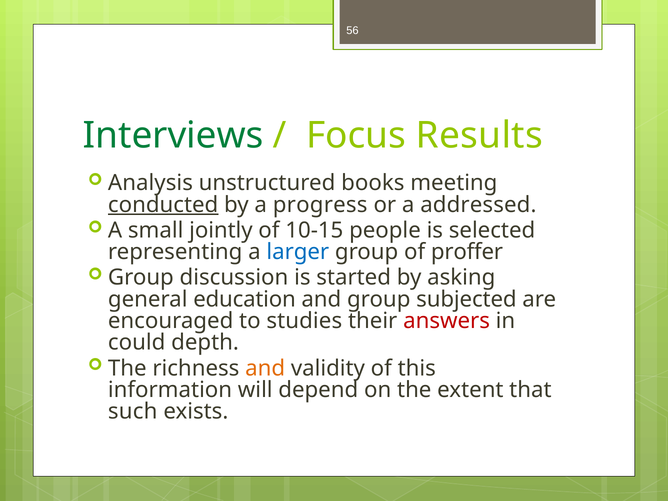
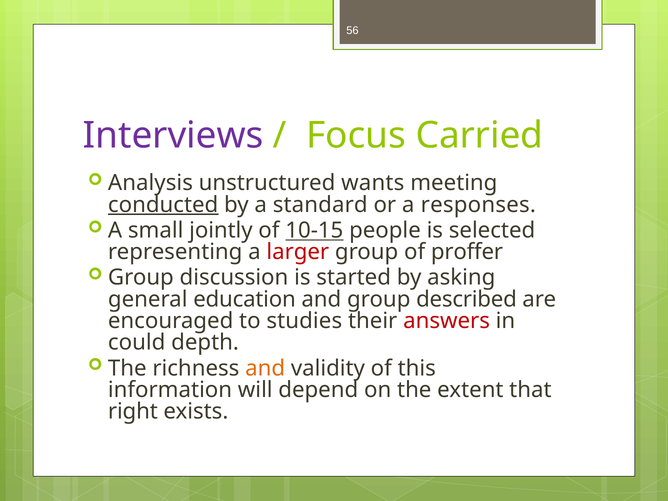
Interviews colour: green -> purple (173, 136)
Results: Results -> Carried (480, 136)
books: books -> wants (373, 183)
progress: progress -> standard (320, 205)
addressed: addressed -> responses (478, 205)
10-15 underline: none -> present (314, 230)
larger colour: blue -> red (298, 252)
subjected: subjected -> described (467, 299)
such: such -> right (133, 411)
